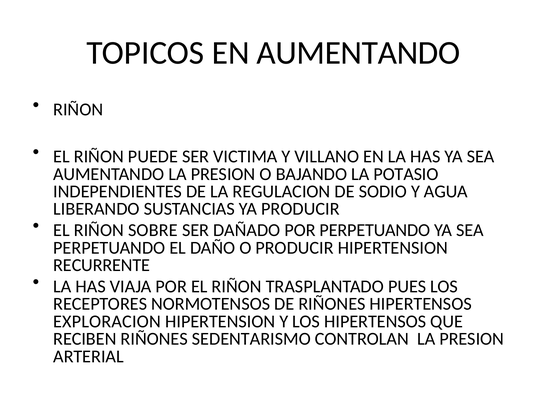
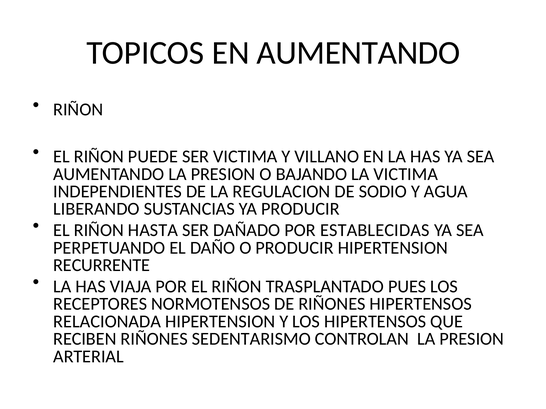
LA POTASIO: POTASIO -> VICTIMA (406, 174)
SOBRE: SOBRE -> HASTA (153, 231)
POR PERPETUANDO: PERPETUANDO -> ESTABLECIDAS (375, 231)
EXPLORACION: EXPLORACION -> RELACIONADA (107, 322)
